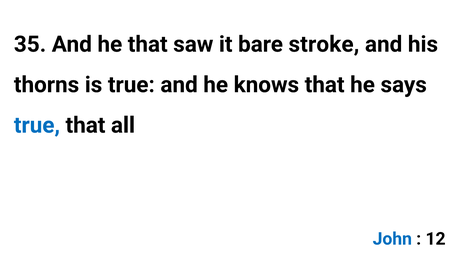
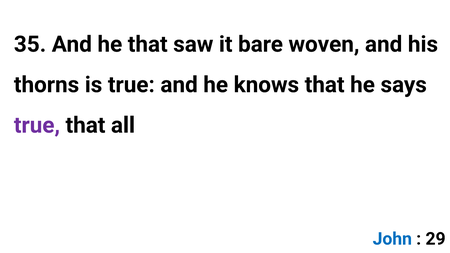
stroke: stroke -> woven (324, 44)
true colour: blue -> purple (37, 125)
12: 12 -> 29 (436, 239)
